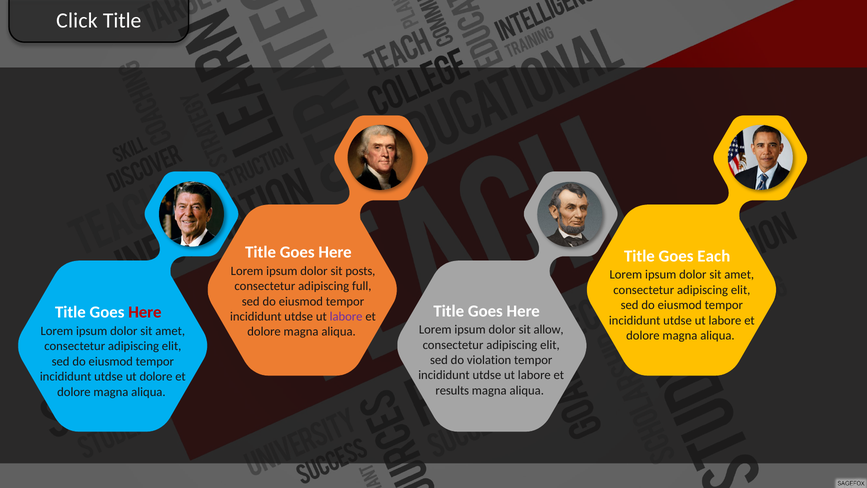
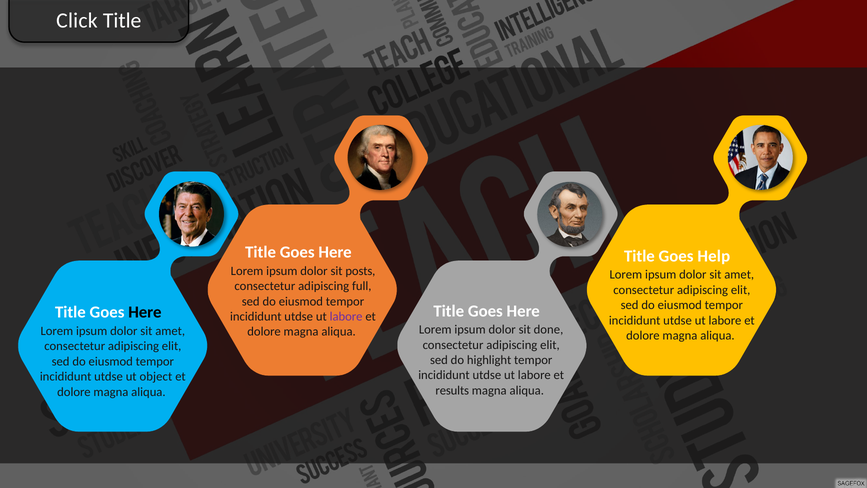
Each: Each -> Help (714, 256)
Here colour: red -> black (145, 312)
allow: allow -> done (549, 330)
violation: violation -> highlight (489, 360)
ut dolore: dolore -> object (156, 376)
